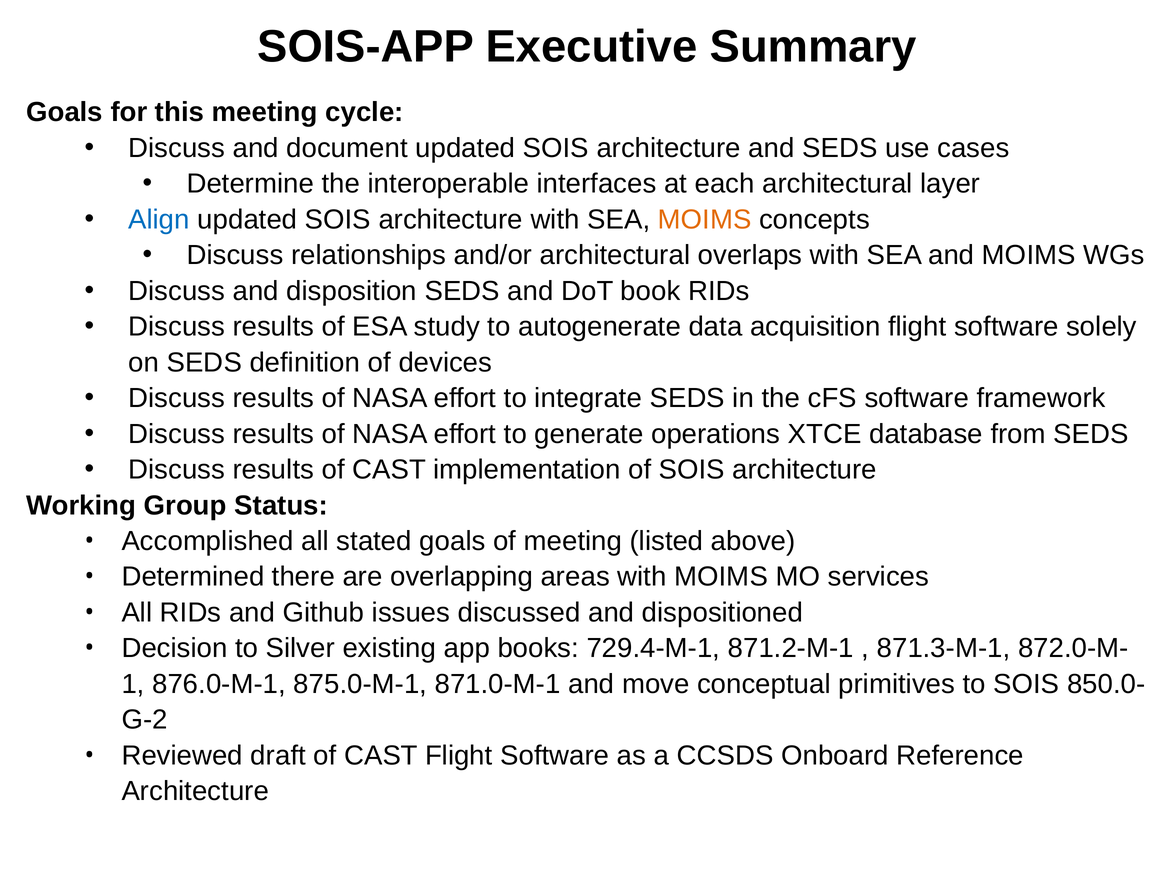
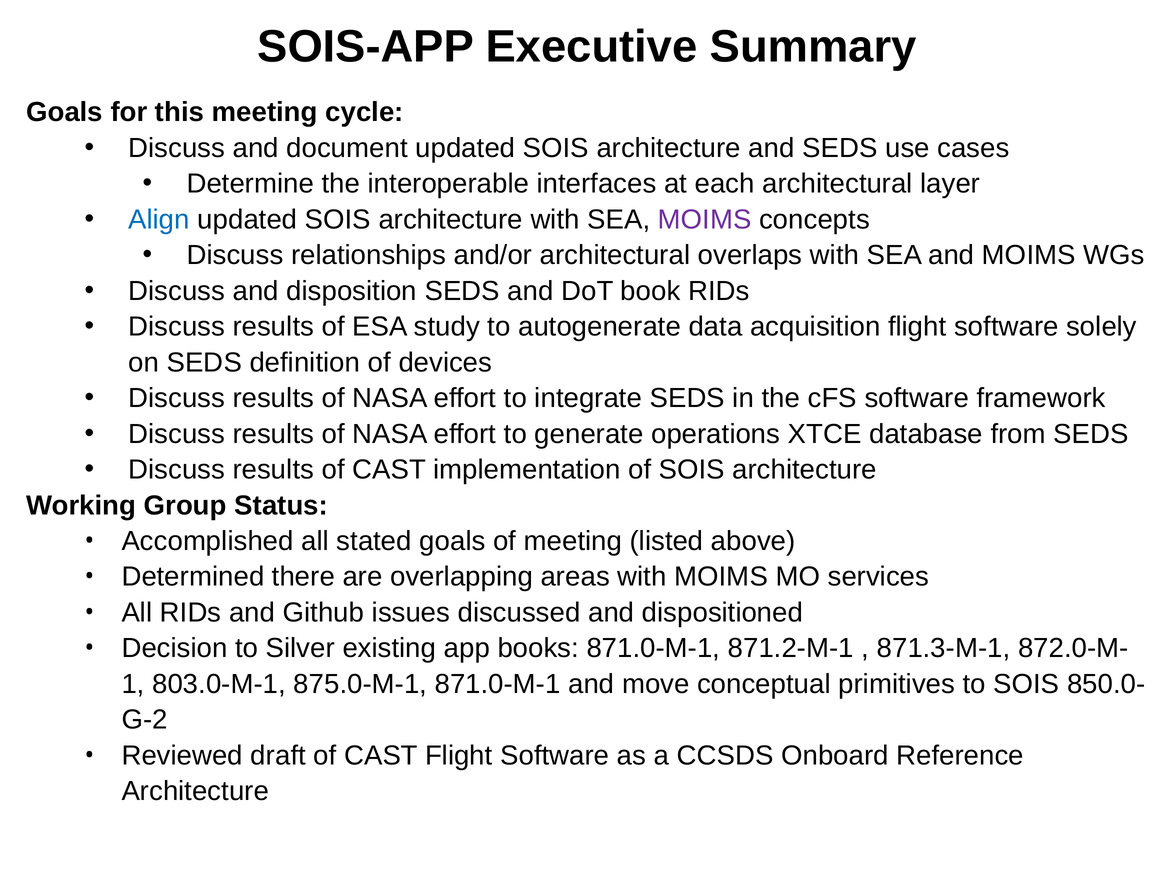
MOIMS colour: orange -> purple (705, 220)
books 729.4-M-1: 729.4-M-1 -> 871.0-M-1 (653, 648)
876.0-M-1: 876.0-M-1 -> 803.0-M-1 (219, 684)
